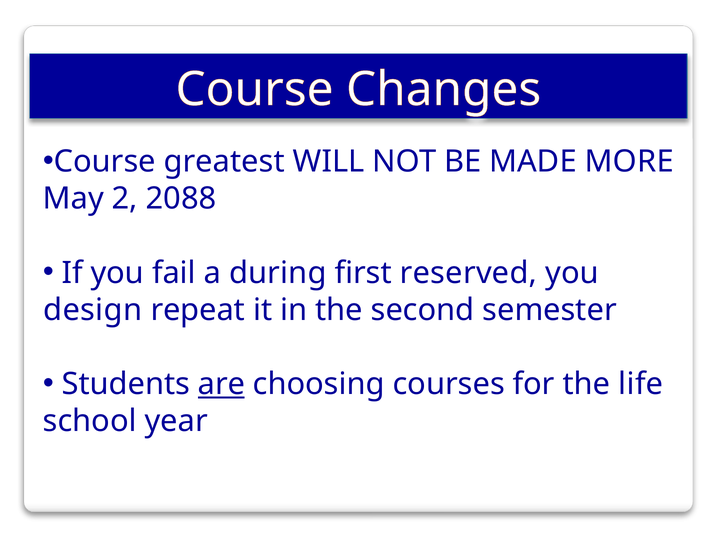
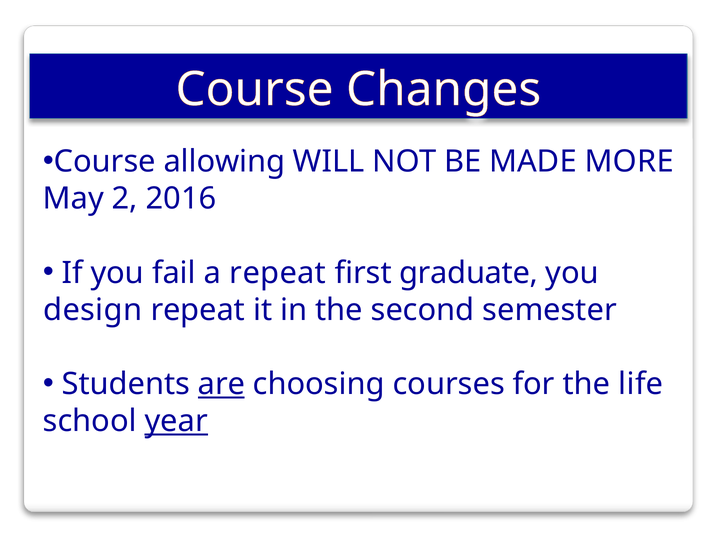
greatest: greatest -> allowing (224, 162)
2088: 2088 -> 2016 (181, 199)
a during: during -> repeat (278, 273)
reserved: reserved -> graduate (469, 273)
year underline: none -> present (176, 421)
